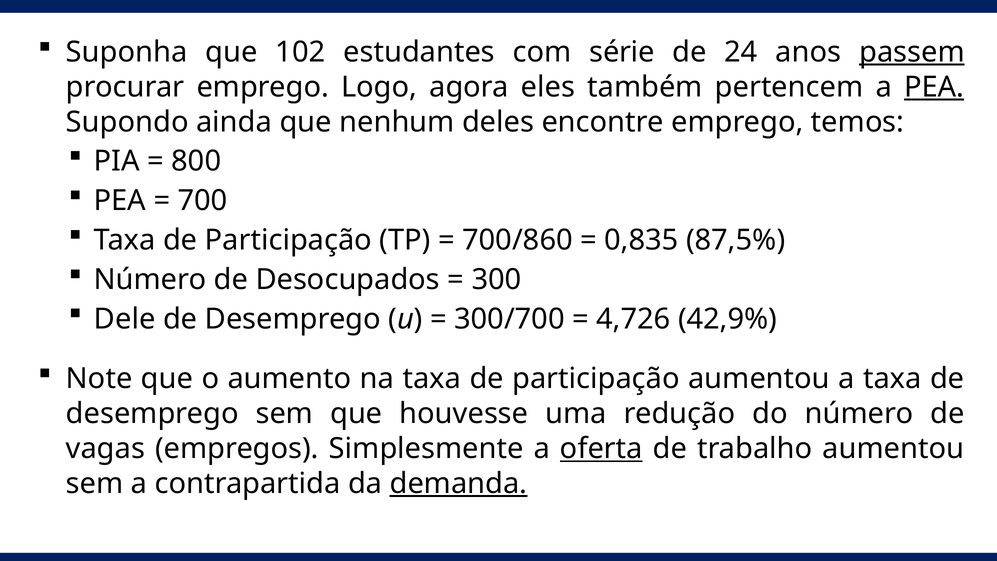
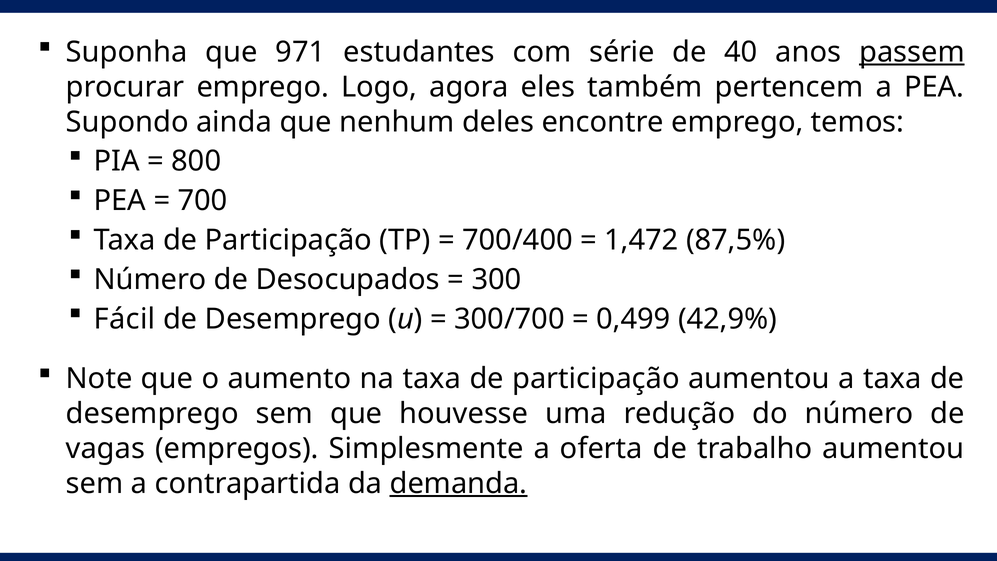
102: 102 -> 971 (300, 52)
24: 24 -> 40 (741, 52)
PEA underline: present -> none (934, 87)
700/860: 700/860 -> 700/400 (518, 240)
0,835: 0,835 -> 1,472 (641, 240)
Dele: Dele -> Fácil (125, 319)
4,726: 4,726 -> 0,499 (633, 319)
oferta underline: present -> none (601, 449)
